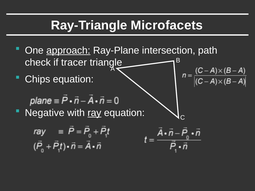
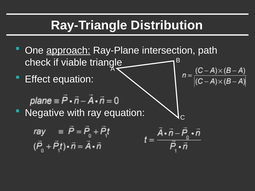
Microfacets: Microfacets -> Distribution (167, 25)
tracer: tracer -> viable (74, 62)
Chips: Chips -> Effect (38, 79)
ray underline: present -> none (94, 113)
